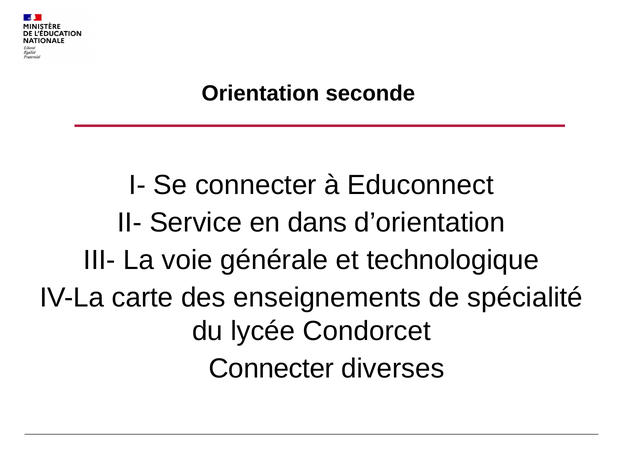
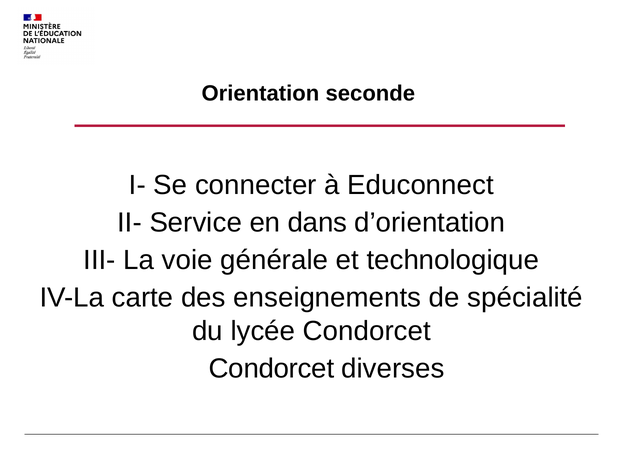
Connecter: Connecter -> Condorcet (271, 369)
